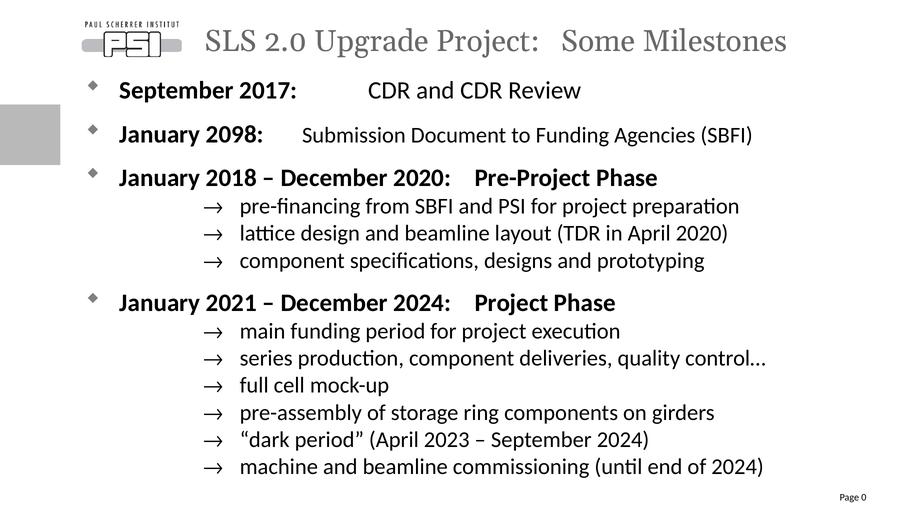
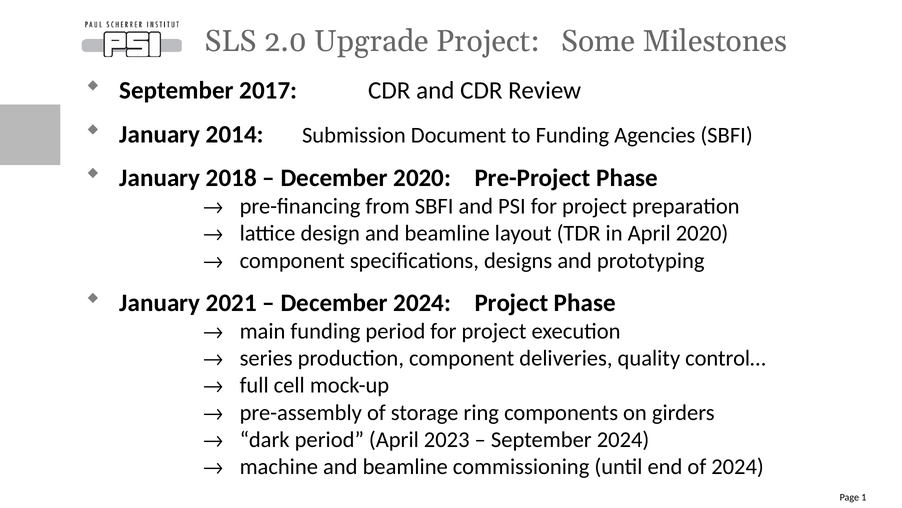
2098: 2098 -> 2014 (235, 134)
0: 0 -> 1 (864, 497)
